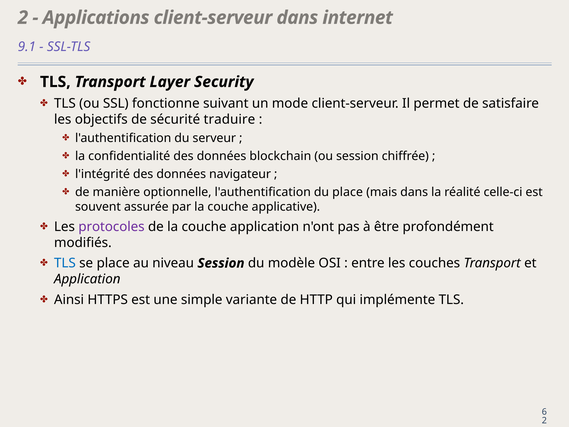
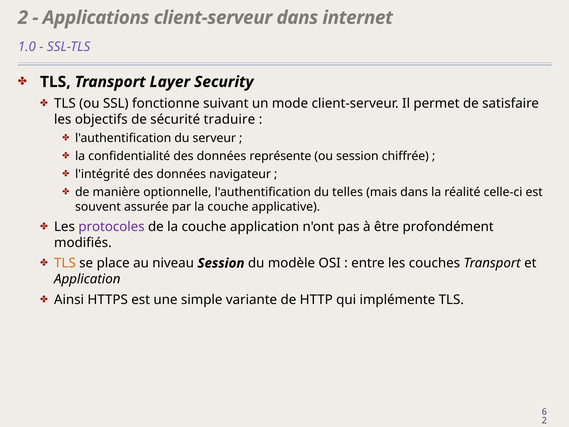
9.1: 9.1 -> 1.0 (27, 47)
blockchain: blockchain -> représente (280, 156)
du place: place -> telles (348, 192)
TLS colour: blue -> orange (65, 263)
